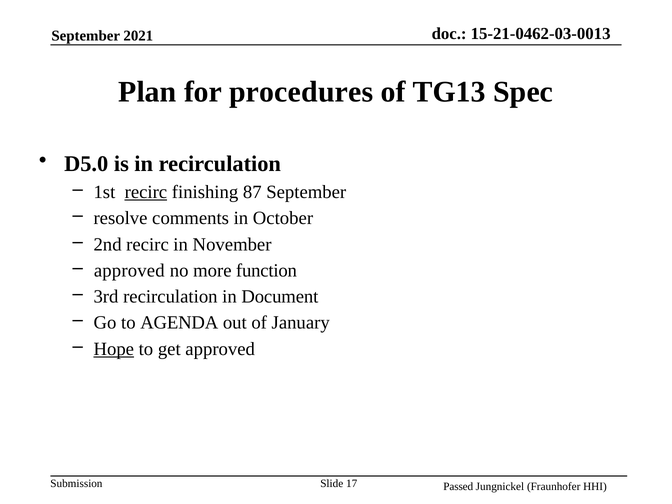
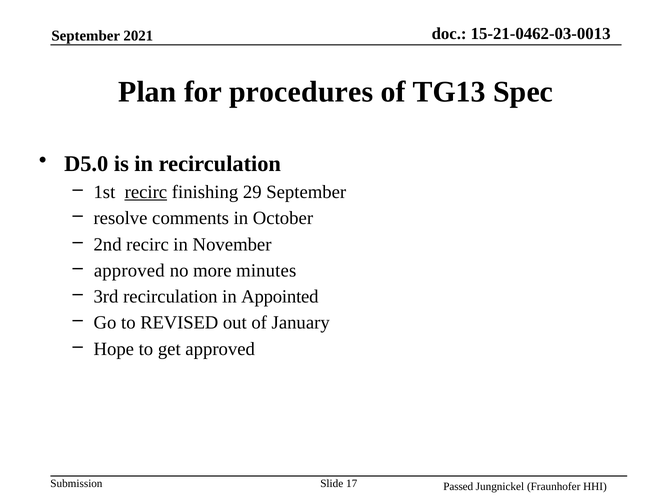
87: 87 -> 29 (252, 192)
function: function -> minutes (266, 271)
Document: Document -> Appointed (280, 297)
AGENDA: AGENDA -> REVISED (179, 323)
Hope underline: present -> none (114, 349)
